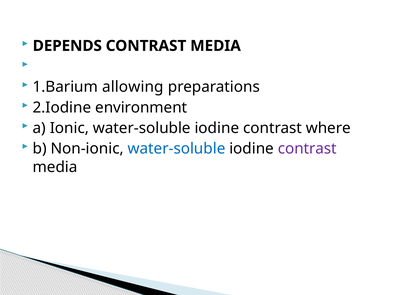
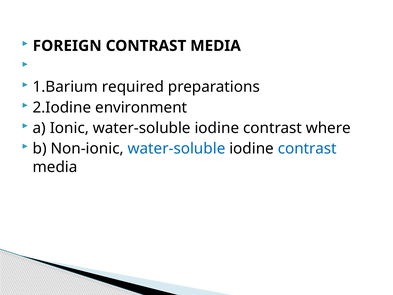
DEPENDS: DEPENDS -> FOREIGN (67, 46)
allowing: allowing -> required (133, 87)
contrast colour: purple -> blue (307, 148)
